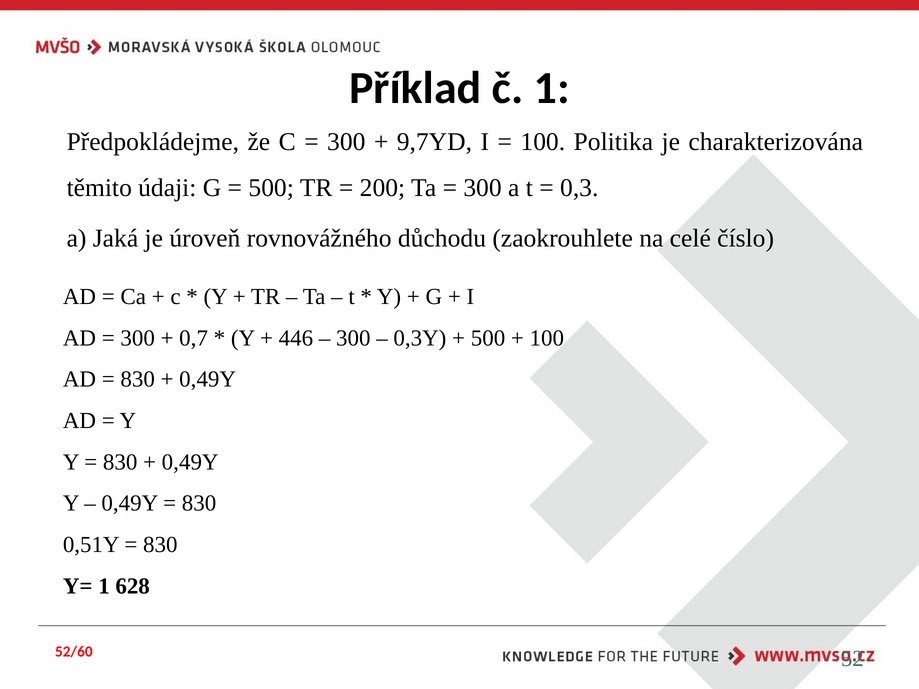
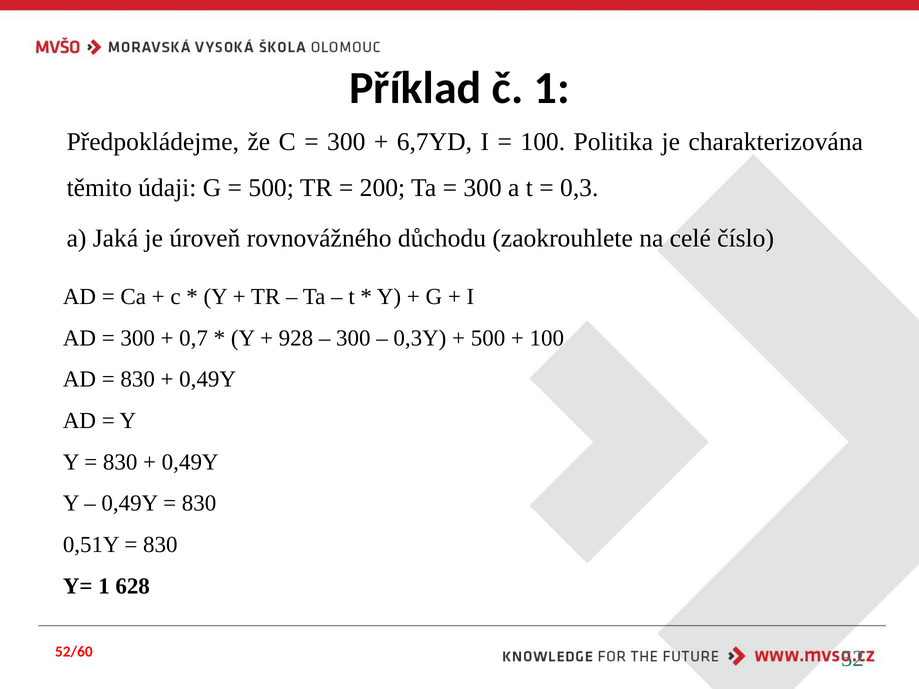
9,7YD: 9,7YD -> 6,7YD (434, 142)
446: 446 -> 928 (296, 338)
